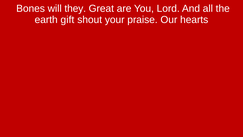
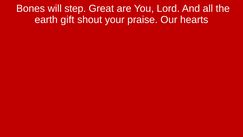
they: they -> step (75, 9)
